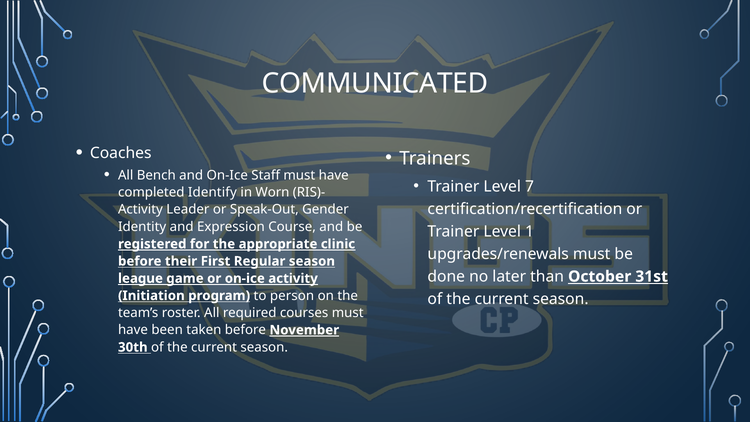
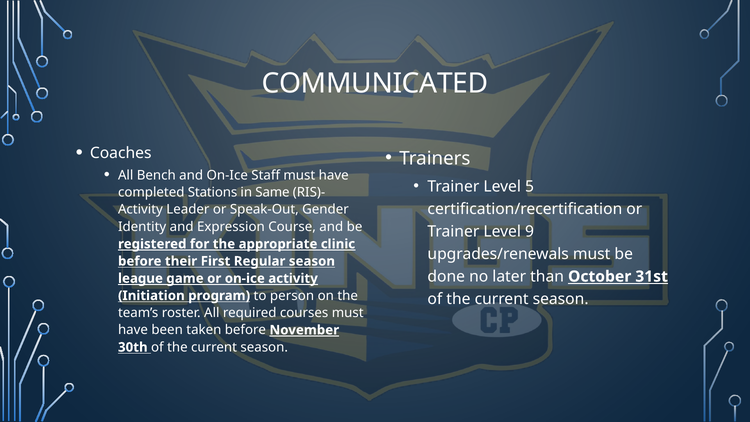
7: 7 -> 5 (529, 186)
Identify: Identify -> Stations (213, 192)
Worn: Worn -> Same (272, 192)
1: 1 -> 9 (529, 231)
